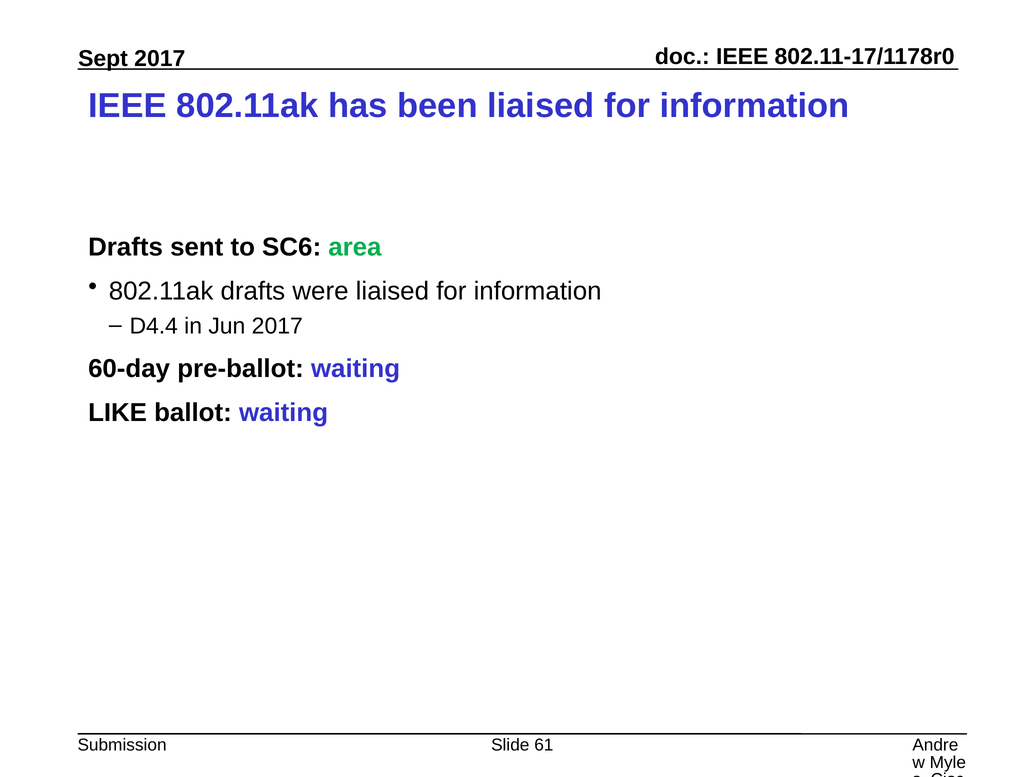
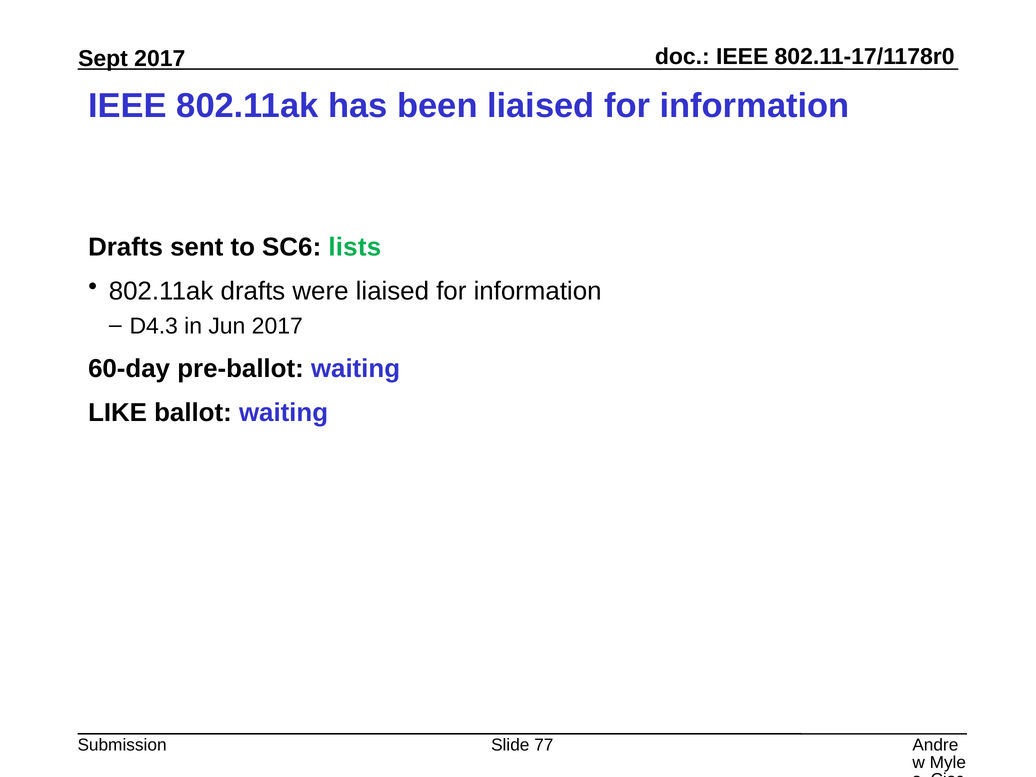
area: area -> lists (355, 247)
D4.4: D4.4 -> D4.3 (154, 326)
61: 61 -> 77 (544, 745)
